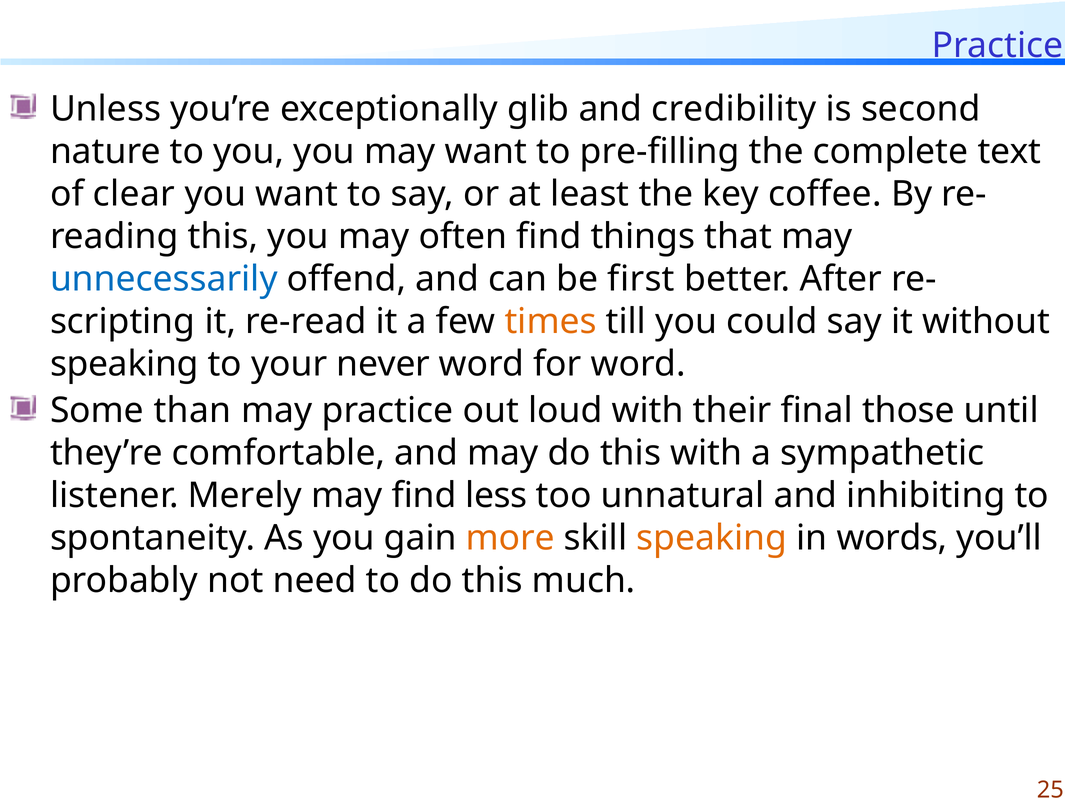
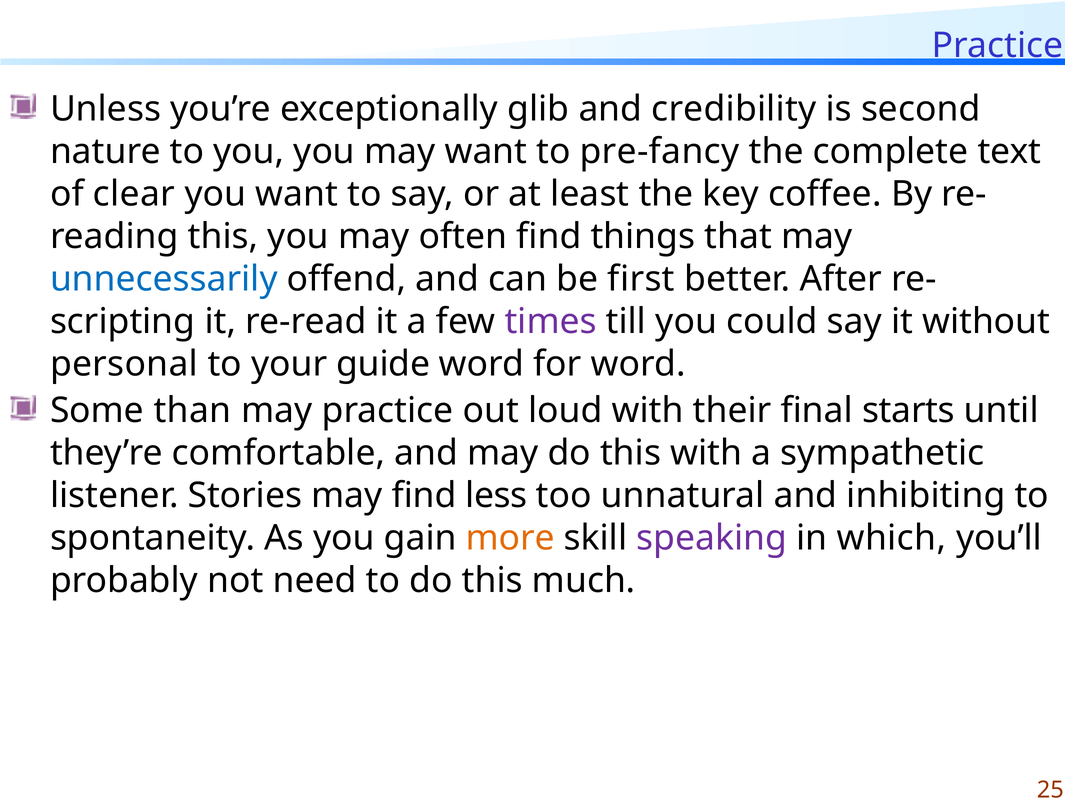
pre-filling: pre-filling -> pre-fancy (660, 152)
times colour: orange -> purple (551, 322)
speaking: speaking -> personal (124, 365)
never: never -> guide (383, 365)
those: those -> starts (909, 411)
Merely: Merely -> Stories (245, 496)
speaking colour: orange -> purple (712, 539)
words: words -> which (892, 539)
